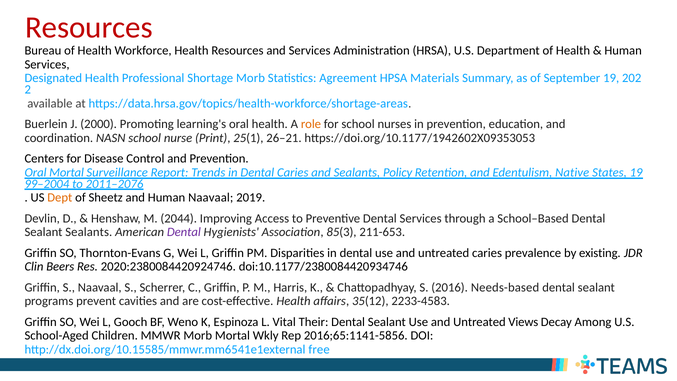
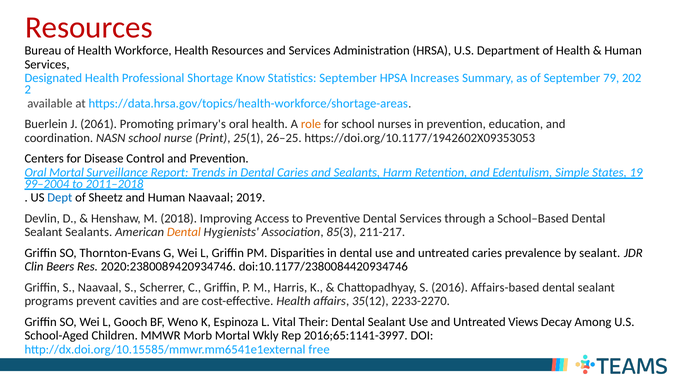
Shortage Morb: Morb -> Know (251, 78)
Statistics Agreement: Agreement -> September (348, 78)
Materials: Materials -> Increases (435, 78)
September 19: 19 -> 79 (611, 78)
2000: 2000 -> 2061 (99, 124)
learning's: learning's -> primary's (201, 124)
26–21: 26–21 -> 26–25 (284, 138)
Policy: Policy -> Harm (398, 173)
Native: Native -> Simple (572, 173)
2011–2076: 2011–2076 -> 2011–2018 (115, 184)
Dept colour: orange -> blue (60, 197)
2044: 2044 -> 2018 (179, 218)
Dental colour: purple -> orange (184, 232)
211-653: 211-653 -> 211-217 (382, 232)
by existing: existing -> sealant (600, 253)
2020:2380084420924746: 2020:2380084420924746 -> 2020:2380089420934746 (168, 266)
Needs-based: Needs-based -> Affairs-based (505, 287)
2233-4583: 2233-4583 -> 2233-2270 (421, 301)
2016;65:1141-5856: 2016;65:1141-5856 -> 2016;65:1141-3997 (356, 335)
